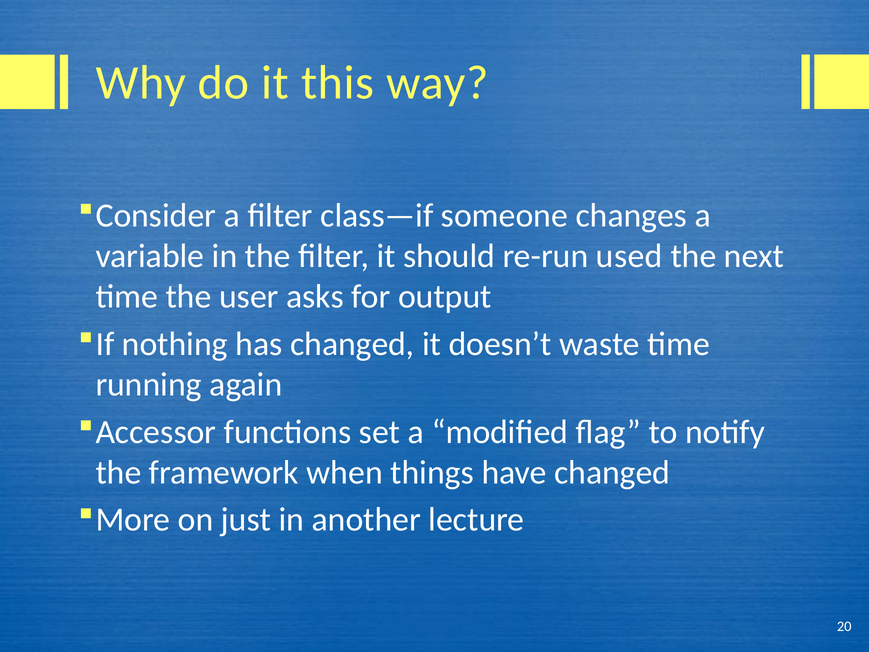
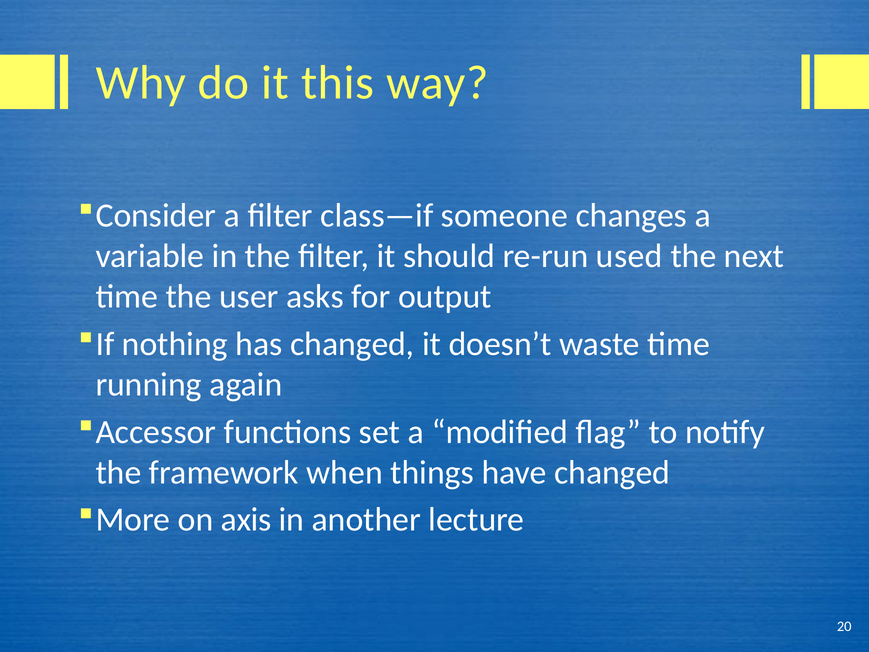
just: just -> axis (246, 520)
